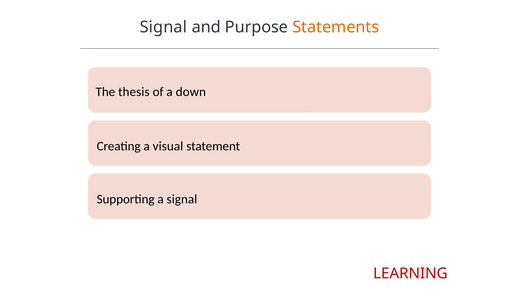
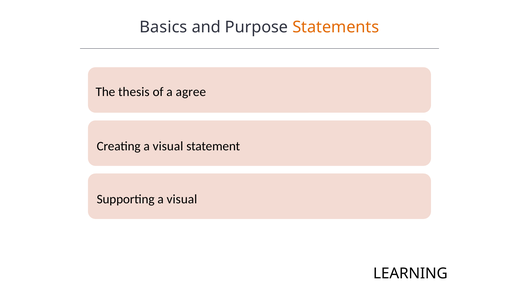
Signal: Signal -> Basics (163, 27)
down: down -> agree (191, 92)
Supporting a signal: signal -> visual (182, 199)
LEARNING colour: red -> black (410, 274)
